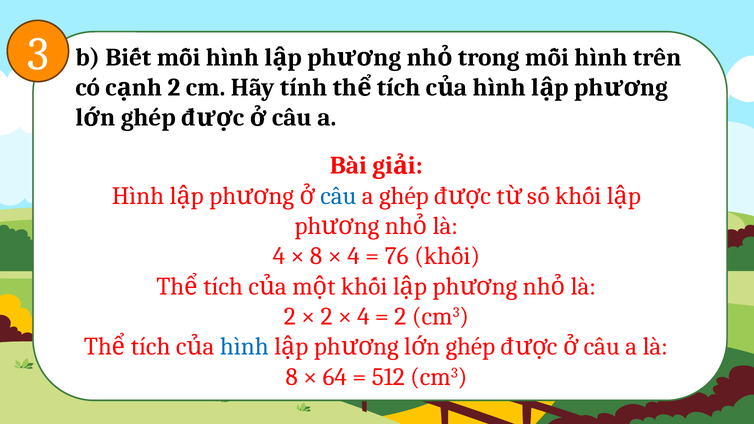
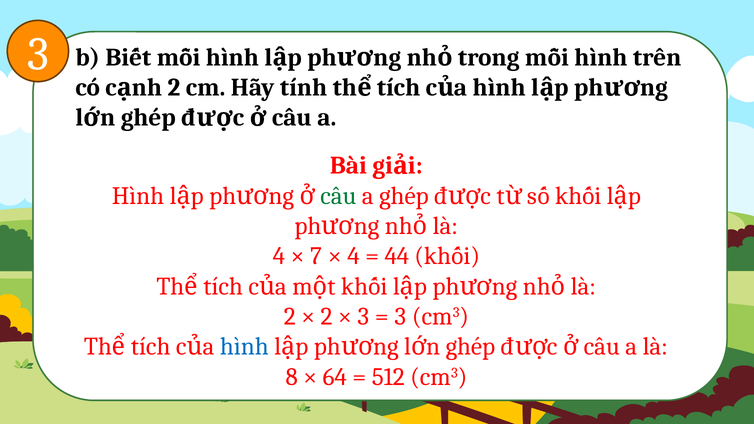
câu colour: blue -> green (338, 196)
8: 8 -> 7 (316, 256)
76: 76 -> 44 (397, 256)
4: 4 -> 3 (363, 317)
2: 2 -> 3 (400, 317)
